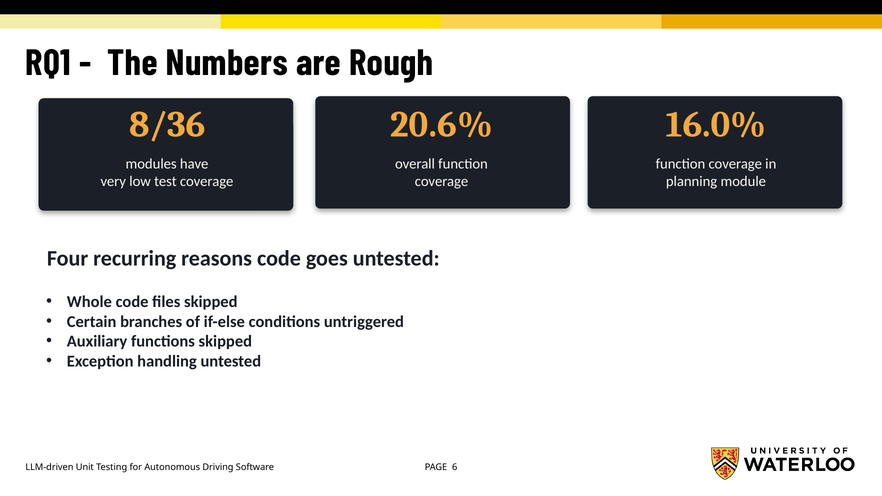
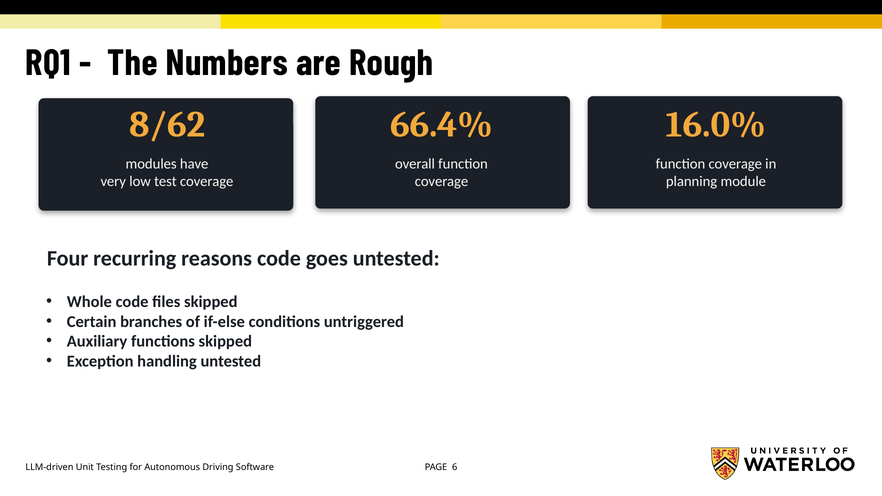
8/36: 8/36 -> 8/62 (167, 125)
20.6%: 20.6% -> 66.4% (442, 125)
